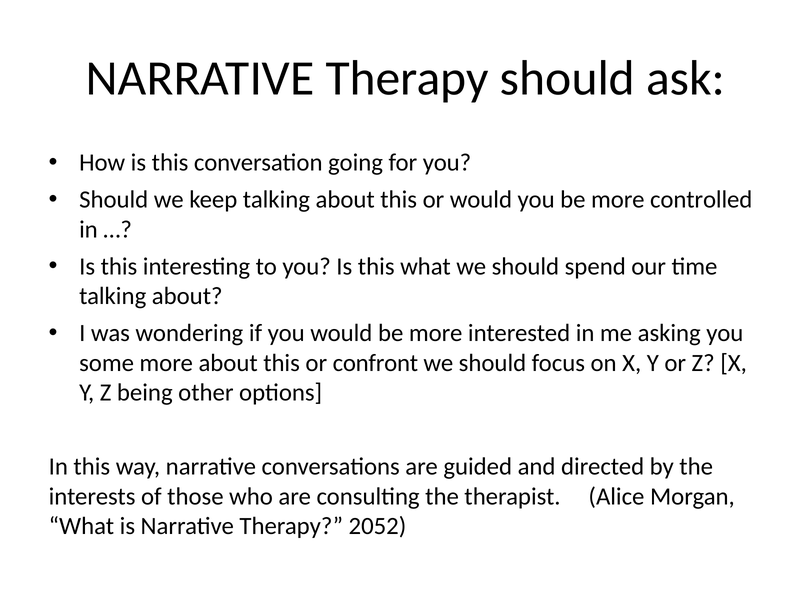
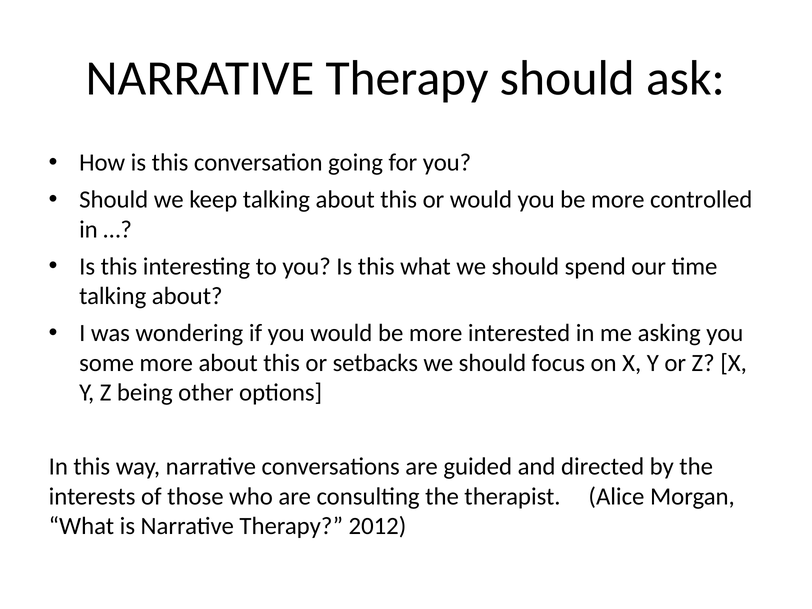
confront: confront -> setbacks (375, 363)
2052: 2052 -> 2012 (377, 526)
